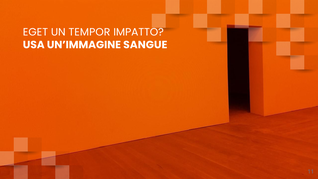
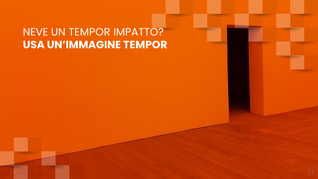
EGET: EGET -> NEVE (36, 32)
UN’IMMAGINE SANGUE: SANGUE -> TEMPOR (145, 45)
